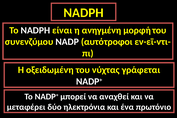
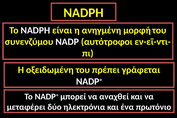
νύχτας: νύχτας -> πρέπει (106, 70)
